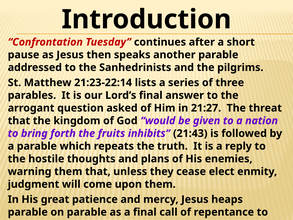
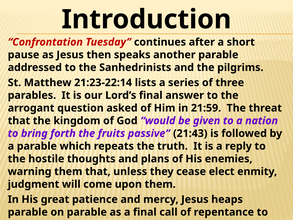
21:27: 21:27 -> 21:59 (206, 108)
inhibits: inhibits -> passive (149, 133)
